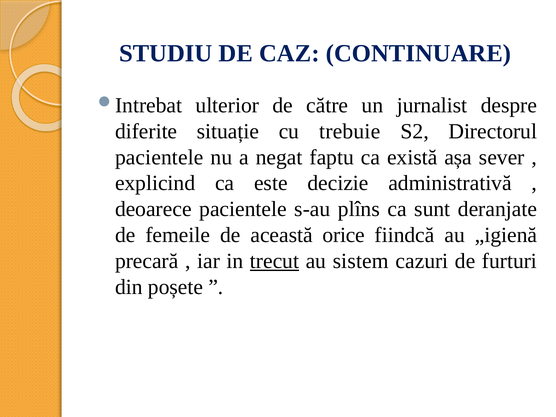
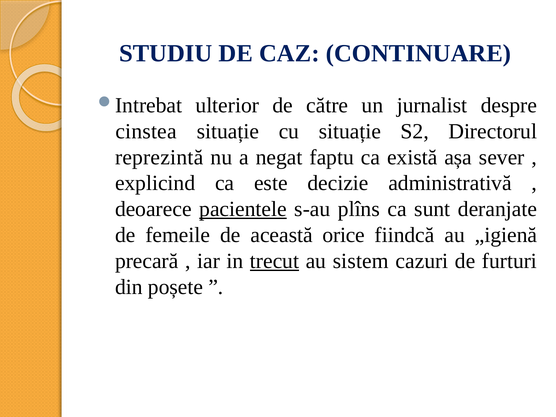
diferite: diferite -> cinstea (146, 131)
cu trebuie: trebuie -> situație (350, 131)
pacientele: pacientele -> reprezintă (159, 157)
pacientele underline: none -> present (243, 209)
